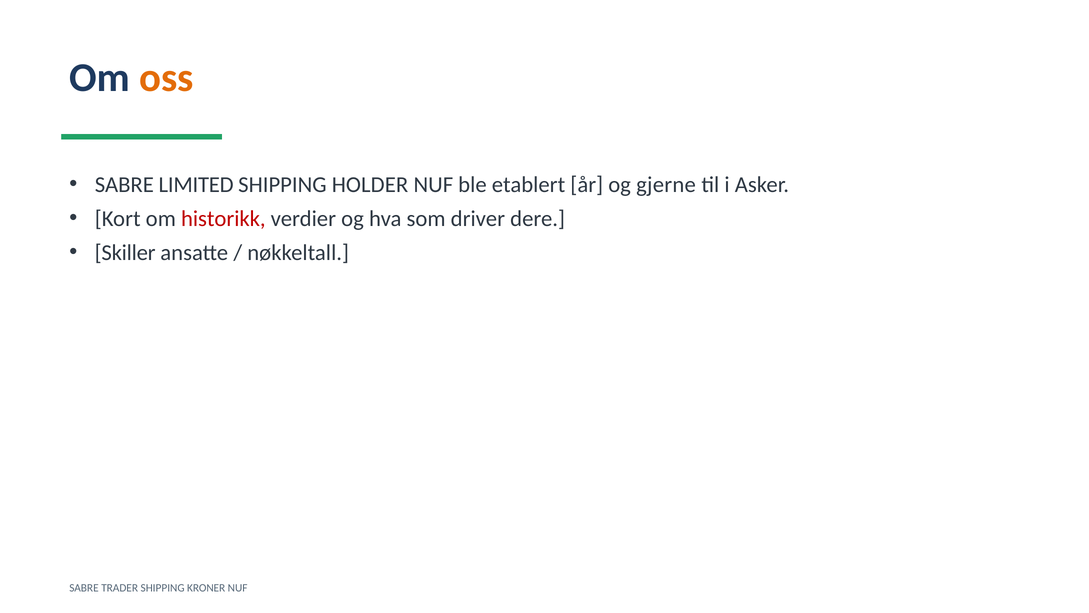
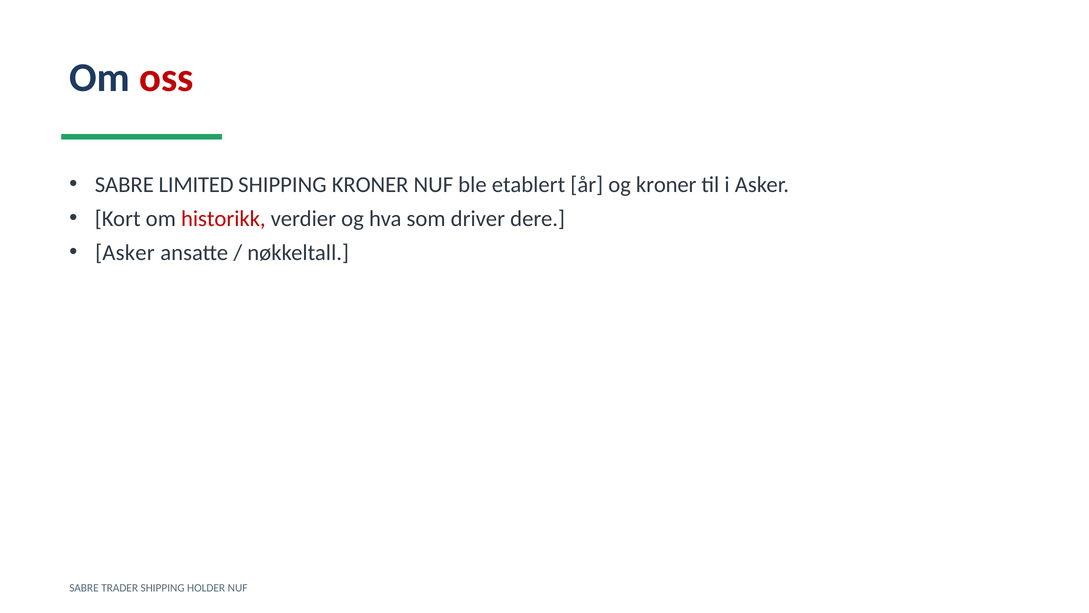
oss colour: orange -> red (166, 78)
SHIPPING HOLDER: HOLDER -> KRONER (370, 184)
og gjerne: gjerne -> kroner (666, 184)
Skiller: Skiller -> Asker (125, 253)
KRONER: KRONER -> HOLDER (206, 588)
